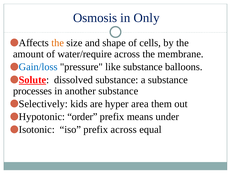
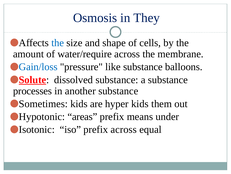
Only: Only -> They (147, 18)
the colour: orange -> blue (58, 43)
Selectively: Selectively -> Sometimes (43, 103)
hyper area: area -> kids (140, 103)
order: order -> areas (82, 116)
